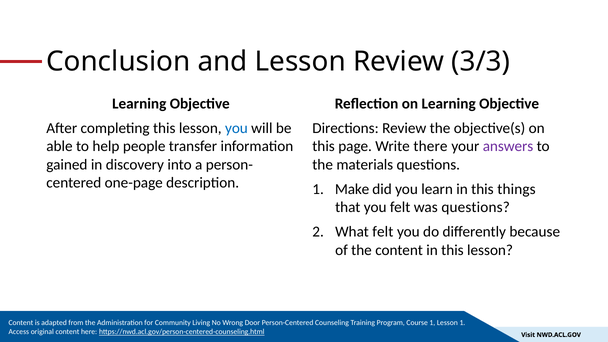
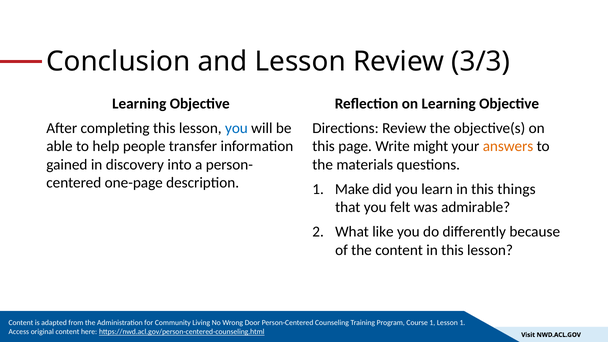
there: there -> might (431, 146)
answers colour: purple -> orange (508, 146)
was questions: questions -> admirable (476, 207)
What felt: felt -> like (383, 232)
